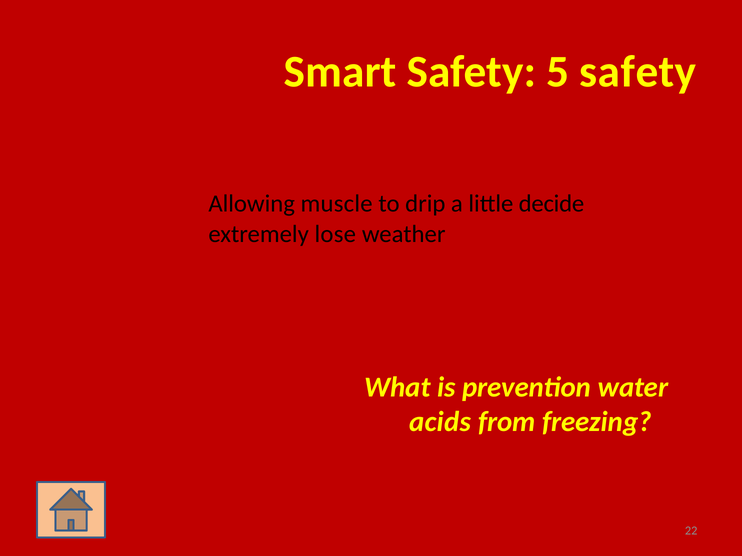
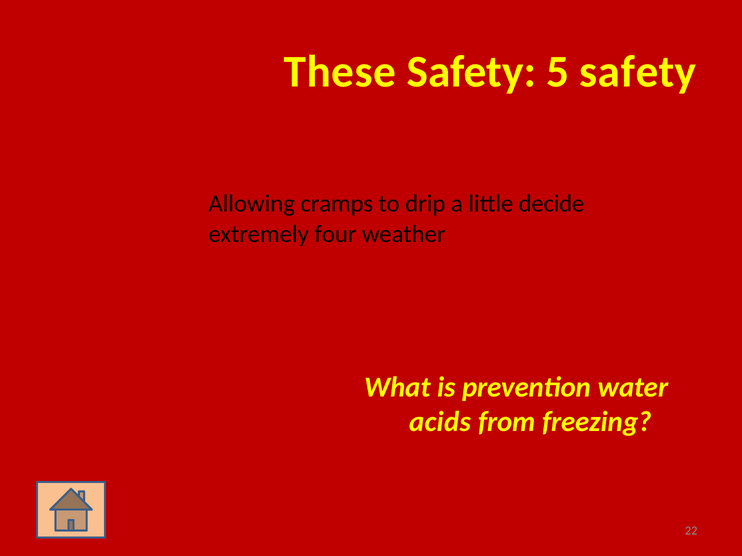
Smart: Smart -> These (340, 72)
muscle: muscle -> cramps (337, 204)
lose: lose -> four (335, 234)
